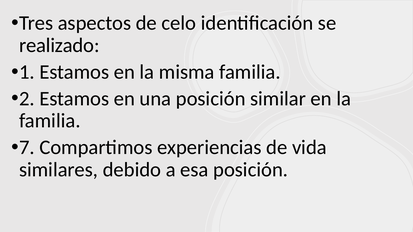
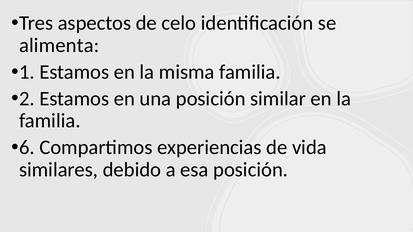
realizado: realizado -> alimenta (59, 45)
7: 7 -> 6 (27, 148)
